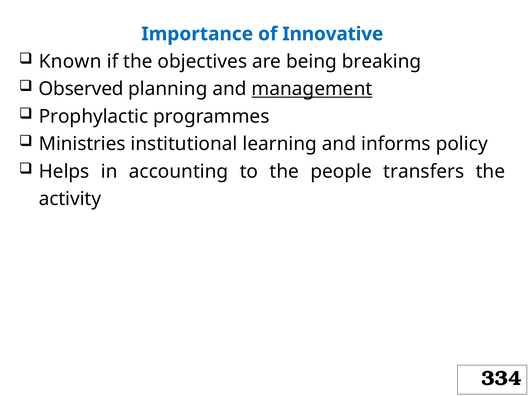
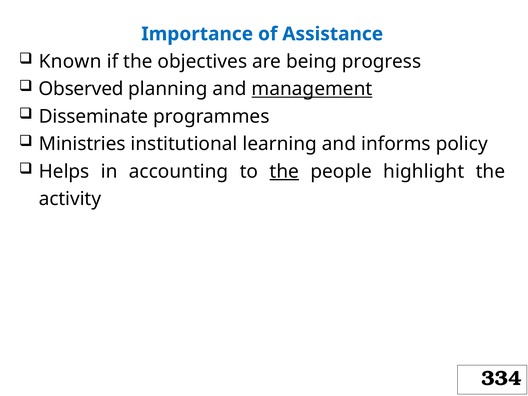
Innovative: Innovative -> Assistance (333, 34)
breaking: breaking -> progress (382, 61)
Prophylactic: Prophylactic -> Disseminate (94, 116)
the underline: none -> present (284, 171)
transfers: transfers -> highlight (424, 171)
